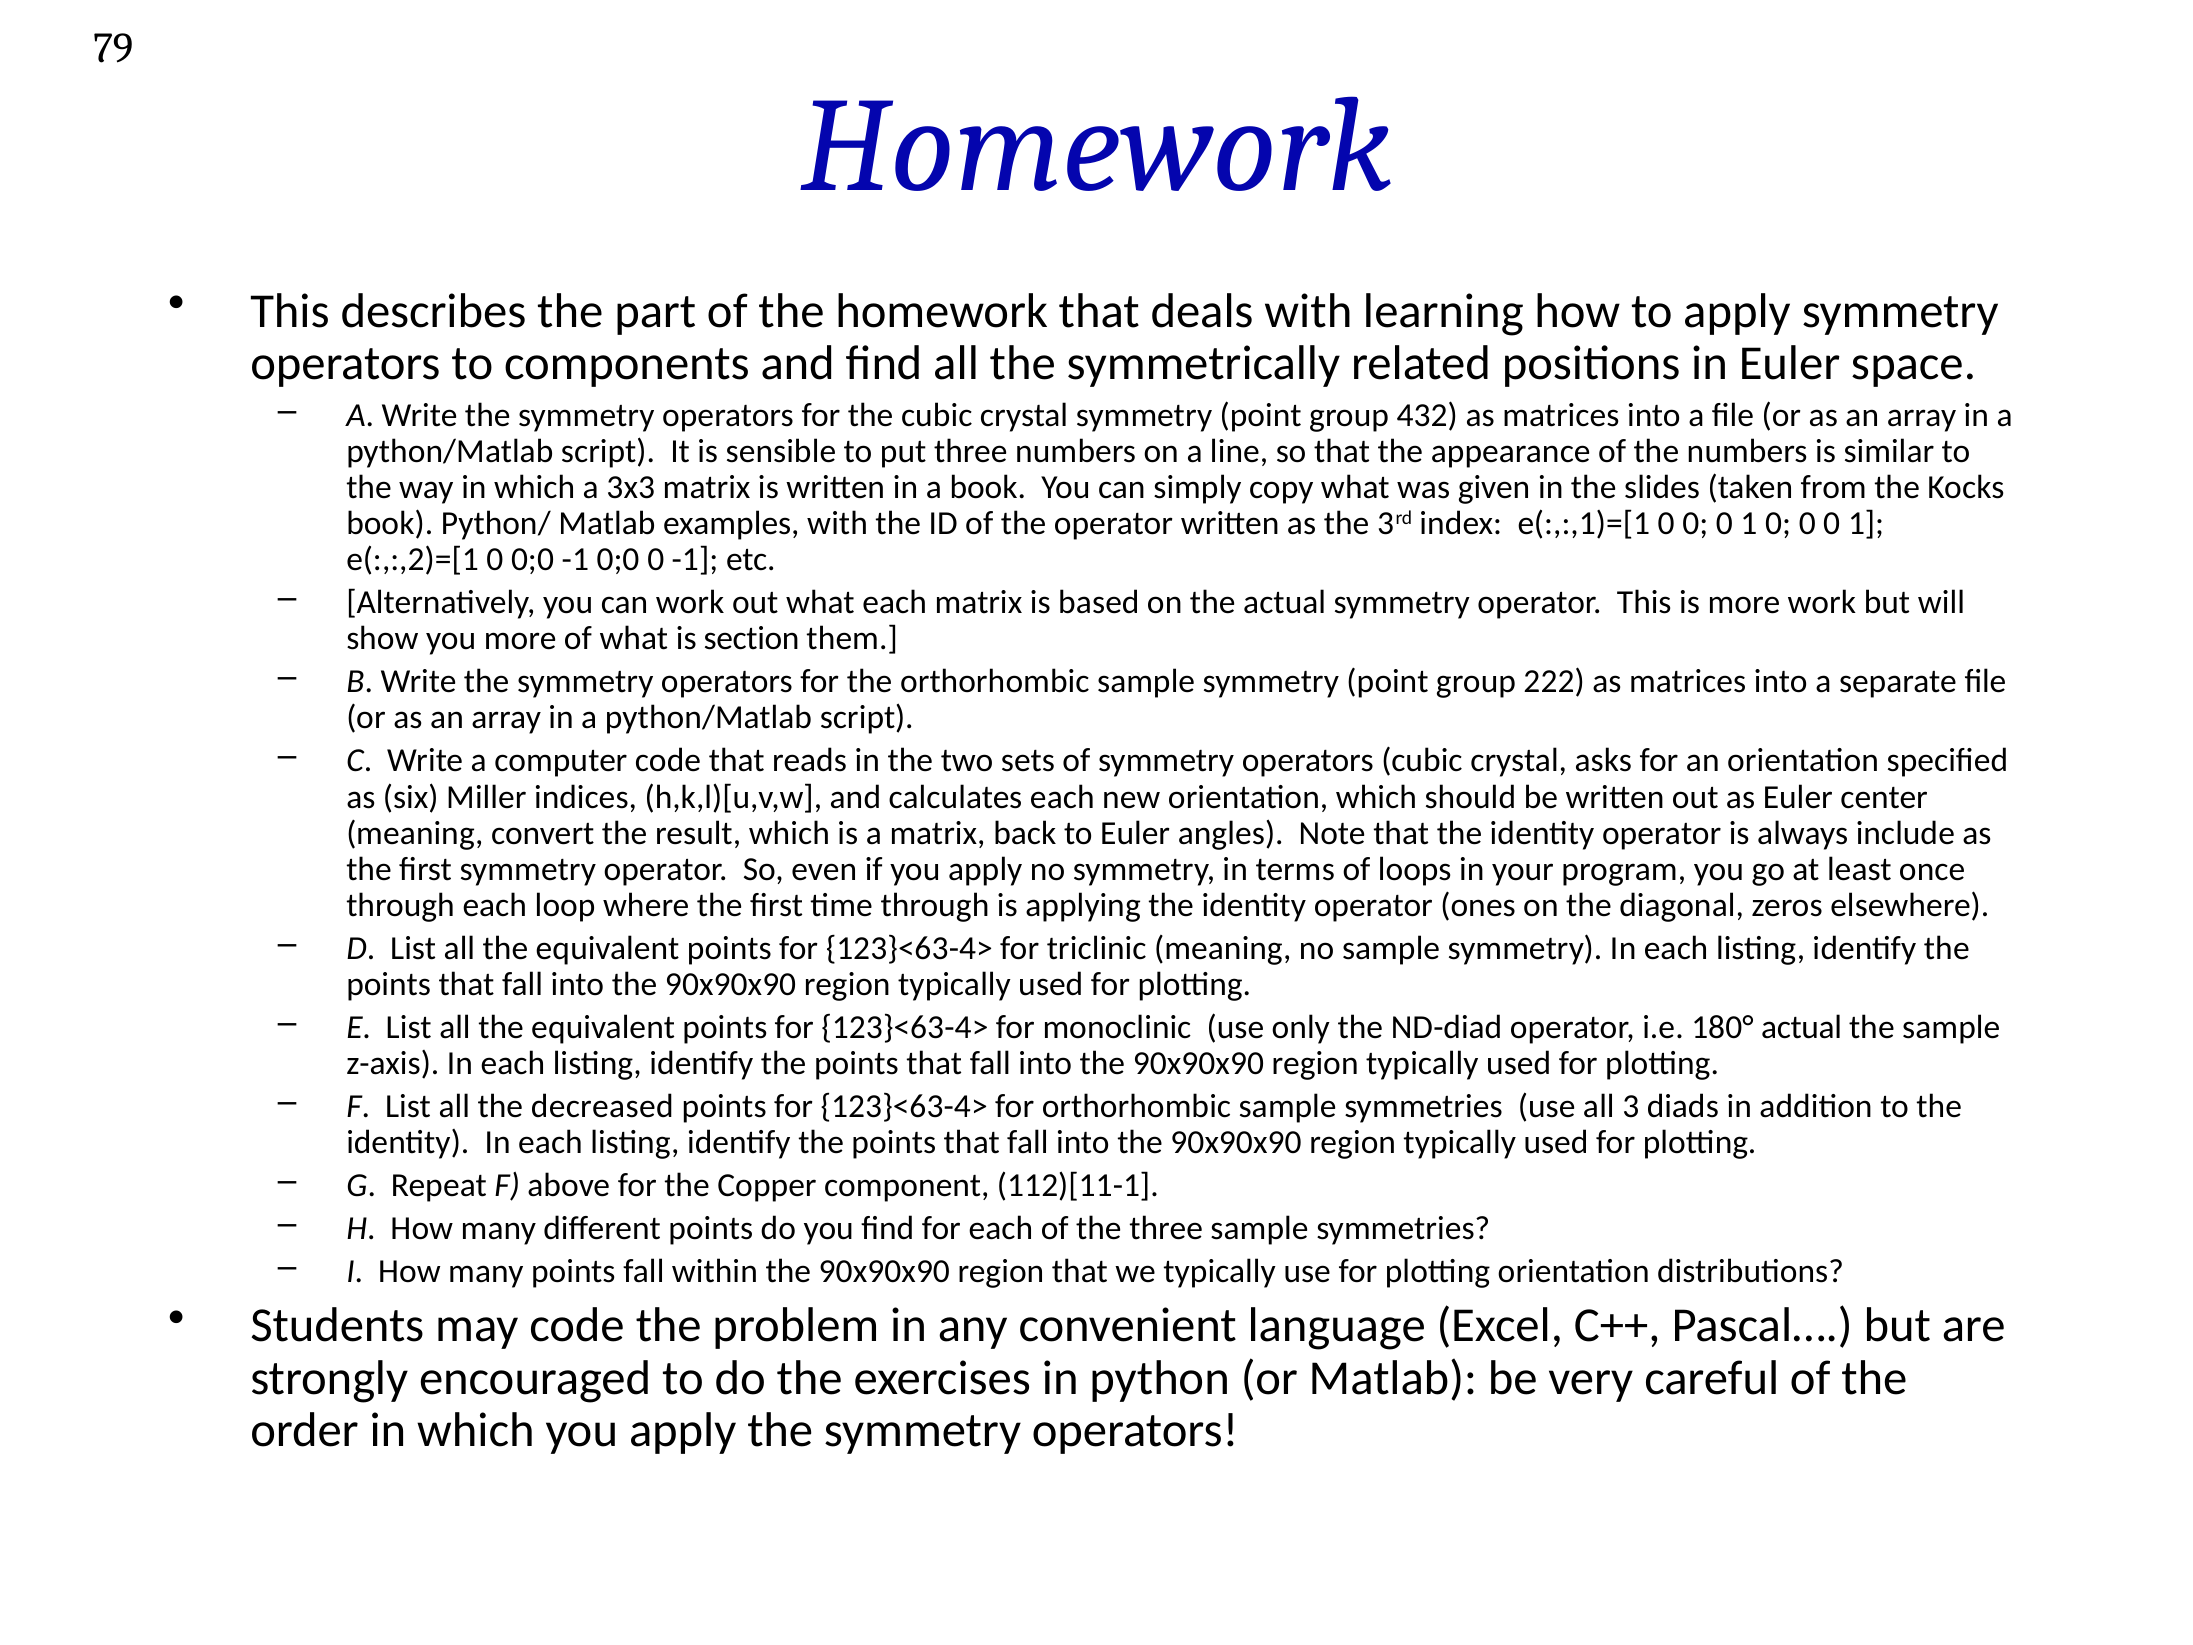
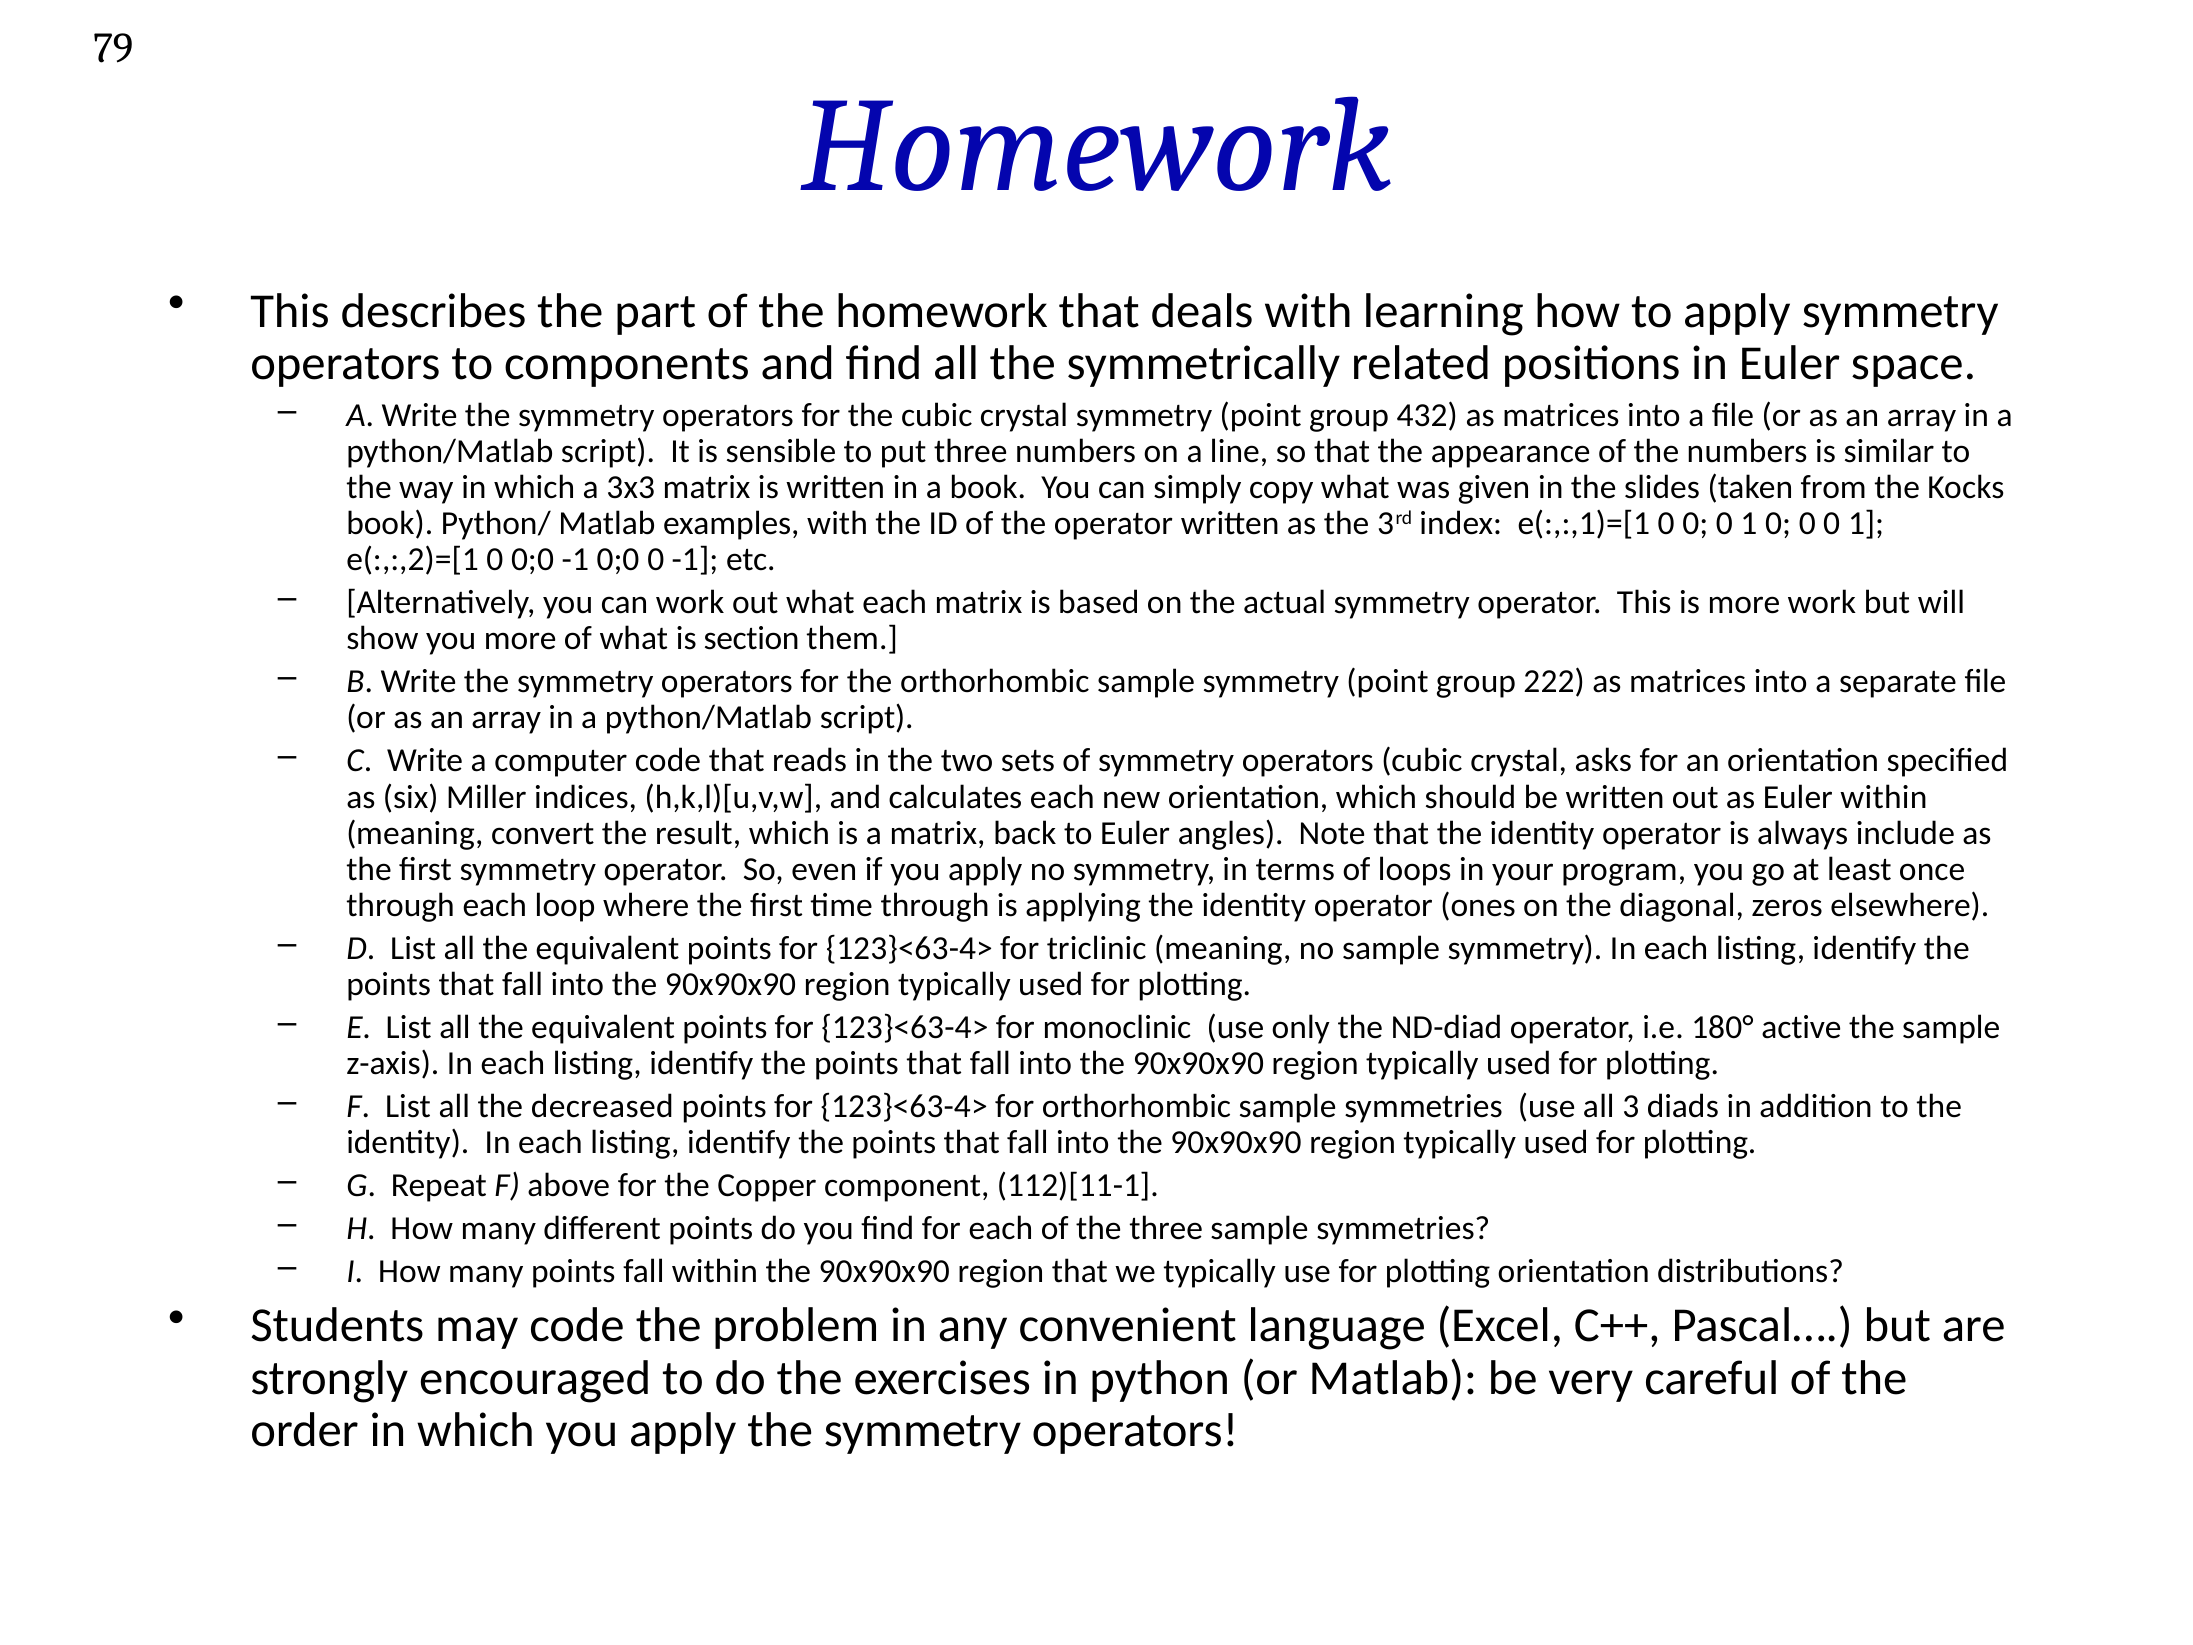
Euler center: center -> within (1884, 797)
180° actual: actual -> active (1801, 1027)
